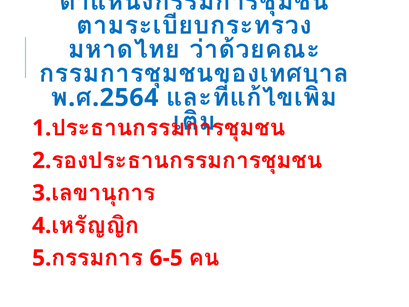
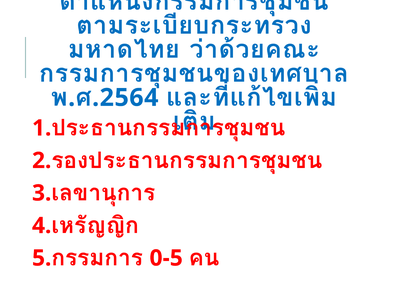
6-5: 6-5 -> 0-5 (166, 258)
